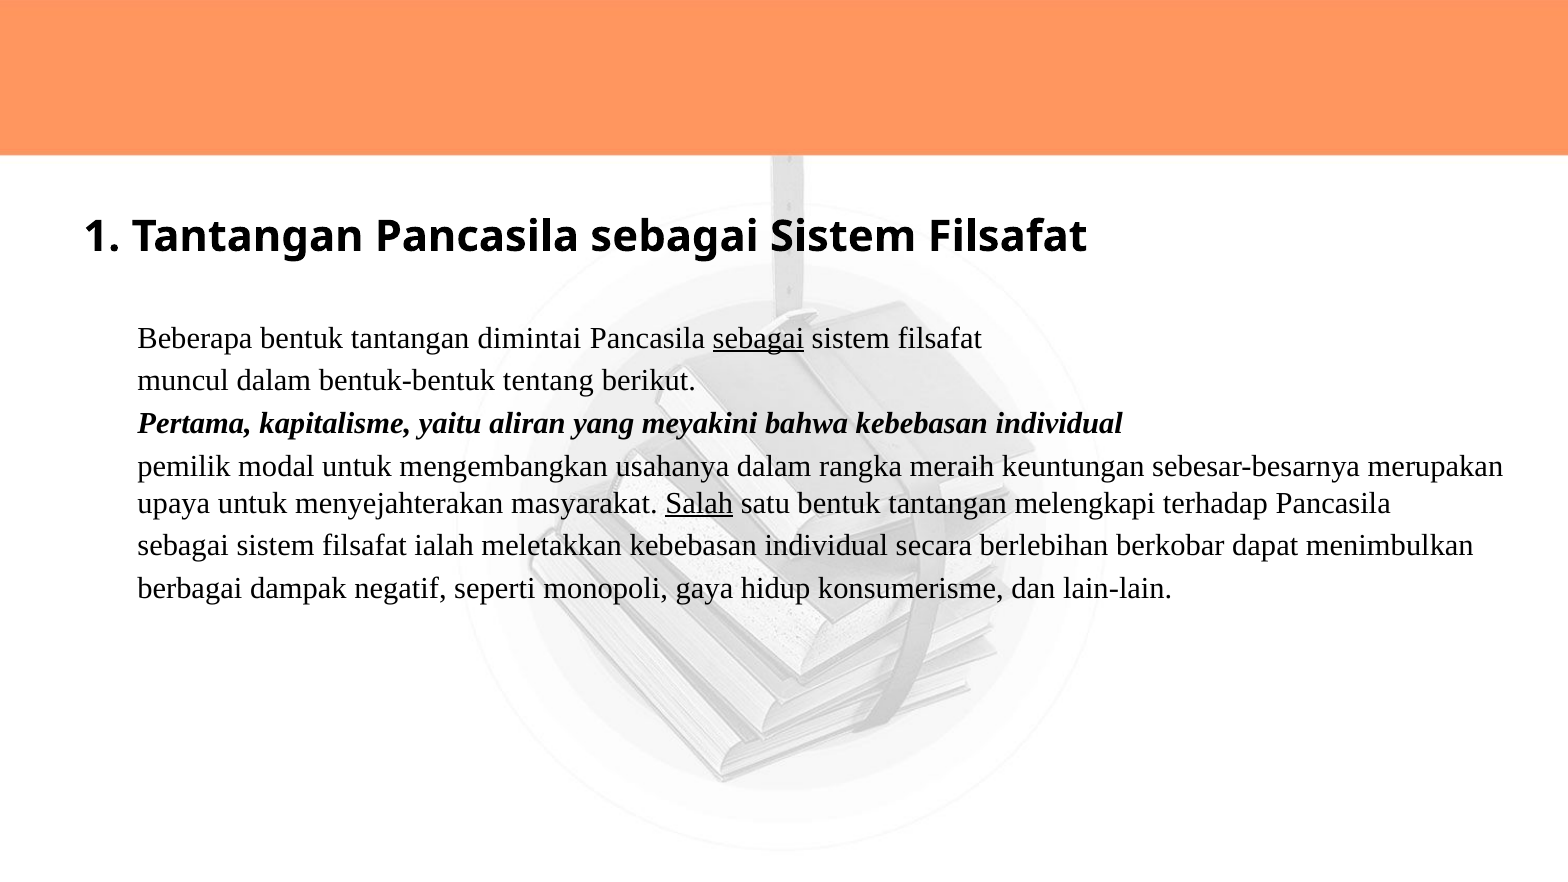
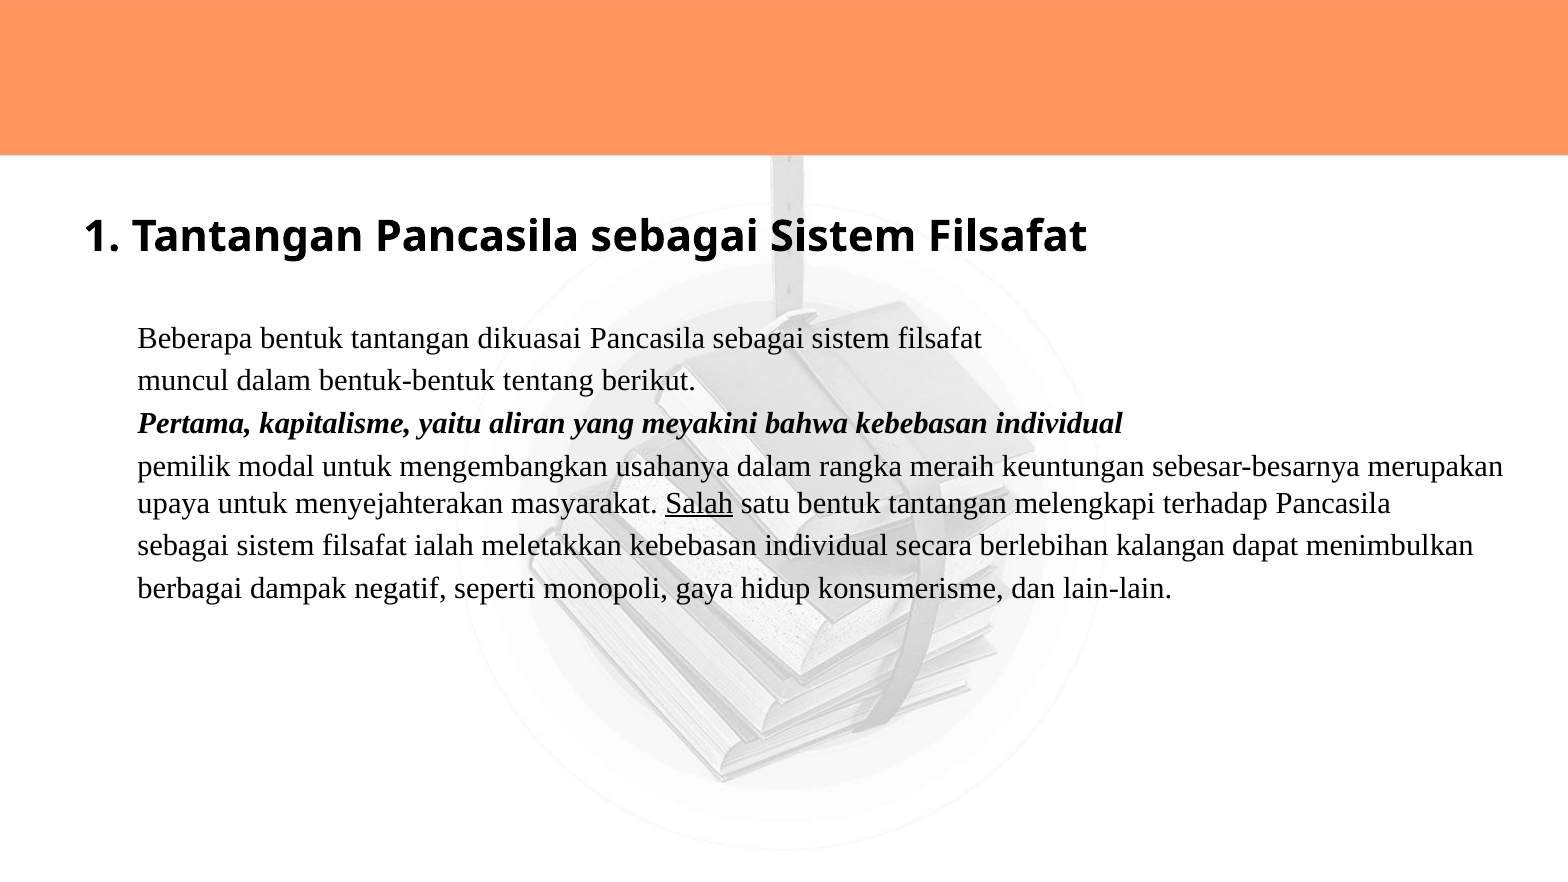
dimintai: dimintai -> dikuasai (529, 338)
sebagai underline: present -> none (758, 338)
berkobar: berkobar -> kalangan (1170, 546)
